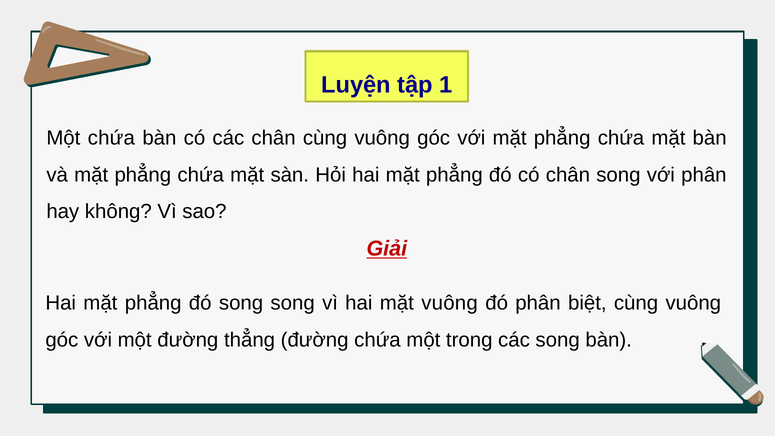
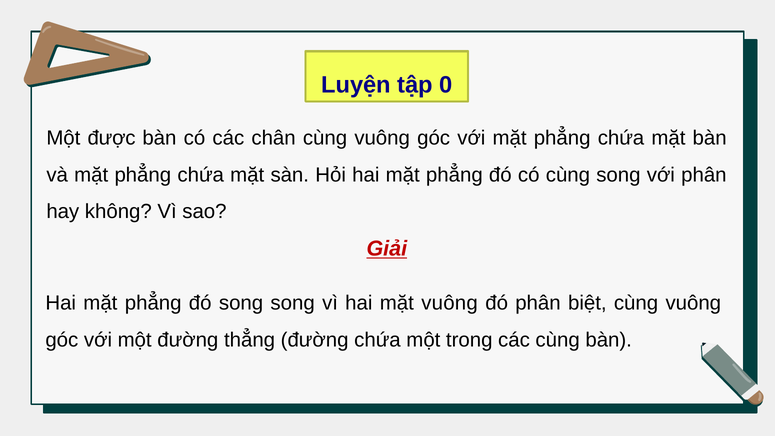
1: 1 -> 0 (446, 85)
Một chứa: chứa -> được (112, 138)
có chân: chân -> cùng (568, 175)
các song: song -> cùng (558, 340)
